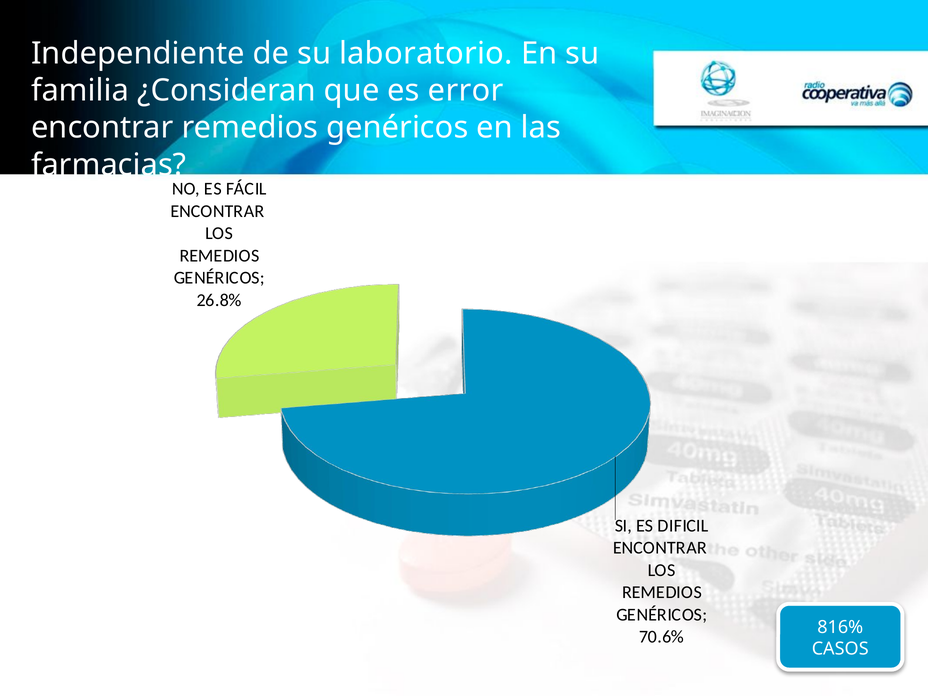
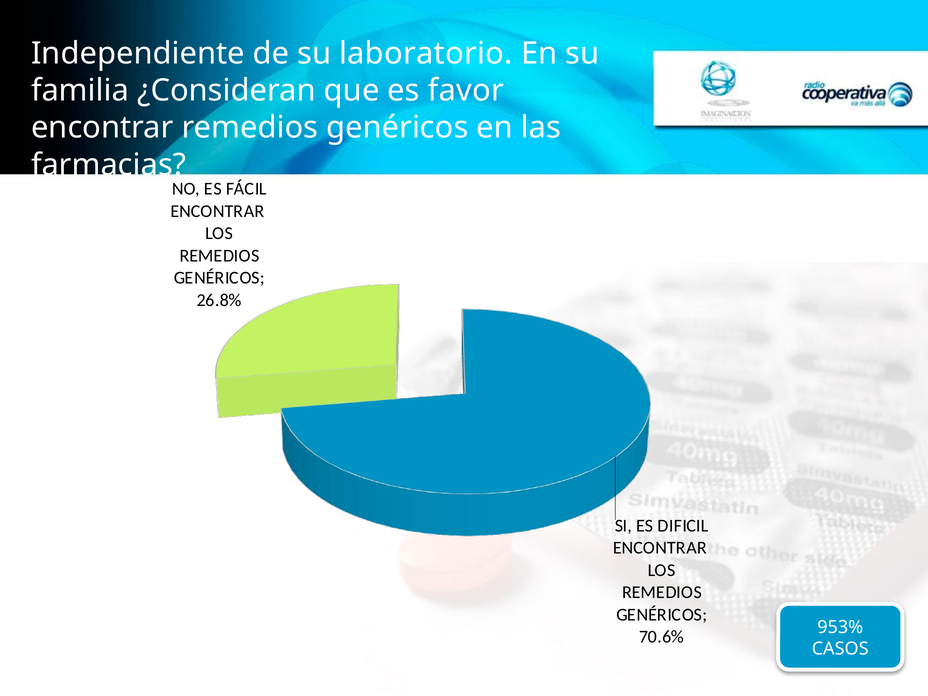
error: error -> favor (466, 91)
816%: 816% -> 953% (840, 627)
